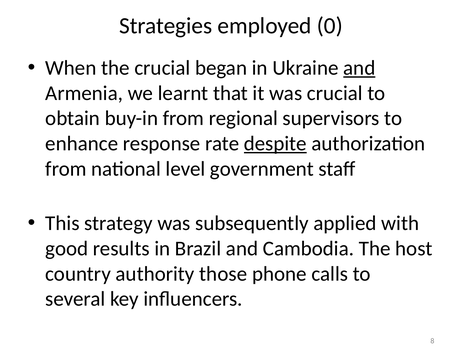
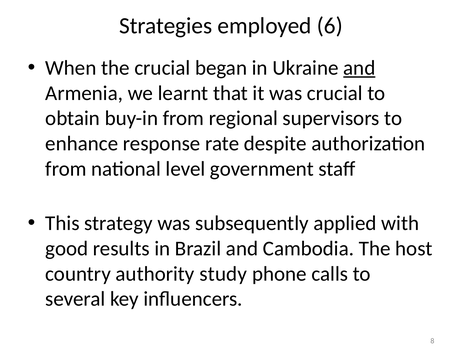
0: 0 -> 6 (330, 26)
despite underline: present -> none (275, 144)
those: those -> study (223, 274)
